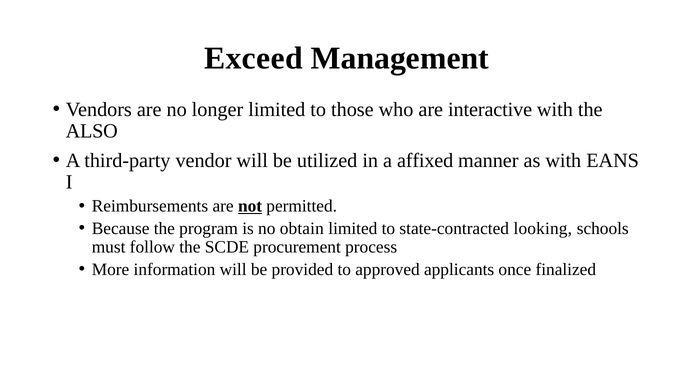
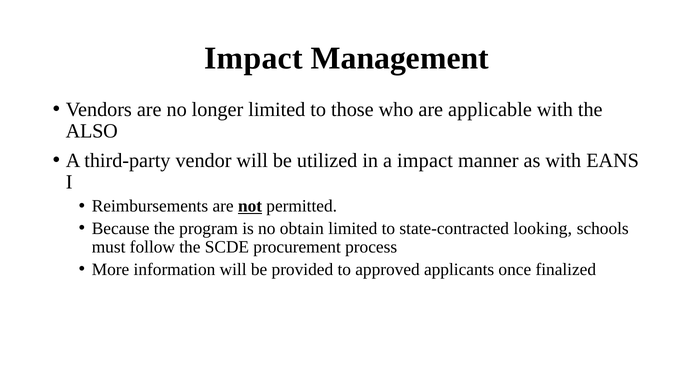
Exceed: Exceed -> Impact (253, 58)
interactive: interactive -> applicable (490, 109)
a affixed: affixed -> impact (425, 160)
